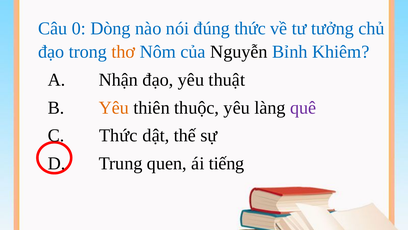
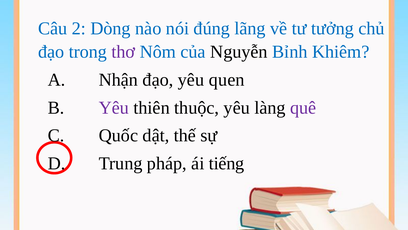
0: 0 -> 2 (79, 29)
đúng thức: thức -> lãng (250, 29)
thơ colour: orange -> purple (123, 52)
thuật: thuật -> quen (227, 80)
Yêu colour: orange -> purple (114, 107)
C Thức: Thức -> Quốc (118, 135)
quen: quen -> pháp (167, 163)
